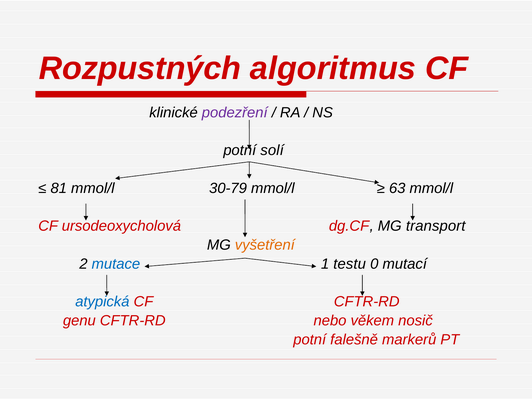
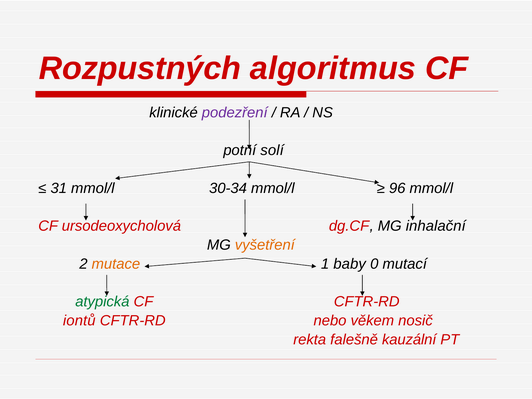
81: 81 -> 31 (59, 188)
30-79: 30-79 -> 30-34 (228, 188)
63: 63 -> 96 (397, 188)
transport: transport -> inhalační (436, 226)
mutace colour: blue -> orange (116, 264)
testu: testu -> baby (350, 264)
atypická colour: blue -> green (102, 302)
genu: genu -> iontů (79, 321)
potní: potní -> rekta (310, 339)
markerů: markerů -> kauzální (409, 339)
